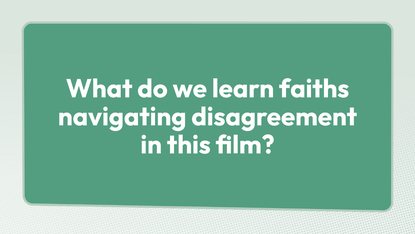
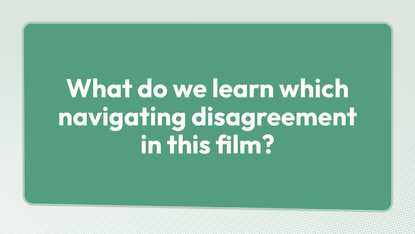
faiths: faiths -> which (314, 89)
